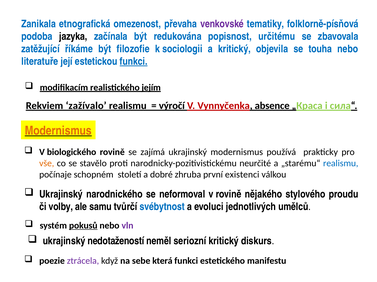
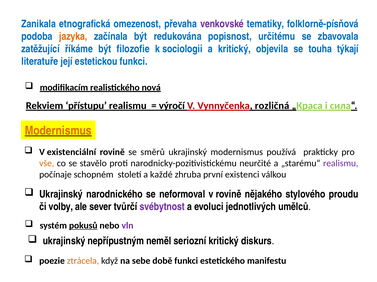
jazyka colour: black -> orange (73, 36)
touha nebo: nebo -> týkají (348, 49)
funkci underline: present -> none (134, 62)
jejím: jejím -> nová (151, 88)
zažívalo: zažívalo -> přístupu (86, 106)
absence: absence -> rozličná (272, 106)
biologického: biologického -> existenciální (72, 152)
zajímá: zajímá -> směrů (153, 152)
realismu colour: blue -> purple (341, 164)
dobré: dobré -> každé (161, 175)
samu: samu -> sever (100, 207)
svébytnost colour: blue -> purple (162, 207)
nedotažeností: nedotažeností -> nepřípustným (116, 242)
ztrácela colour: purple -> orange (83, 261)
která: která -> době (162, 261)
